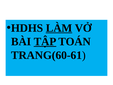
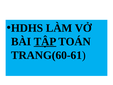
LÀM underline: present -> none (59, 28)
